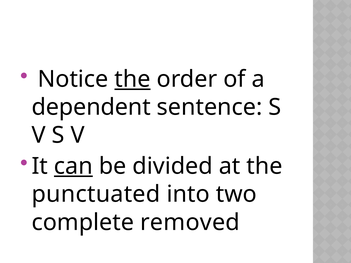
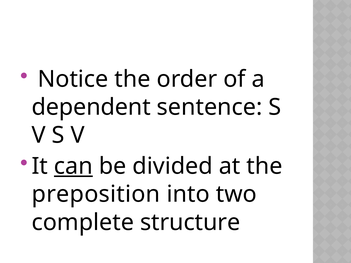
the underline: present -> none (133, 79)
punctuated: punctuated -> preposition (96, 194)
removed: removed -> structure (190, 223)
